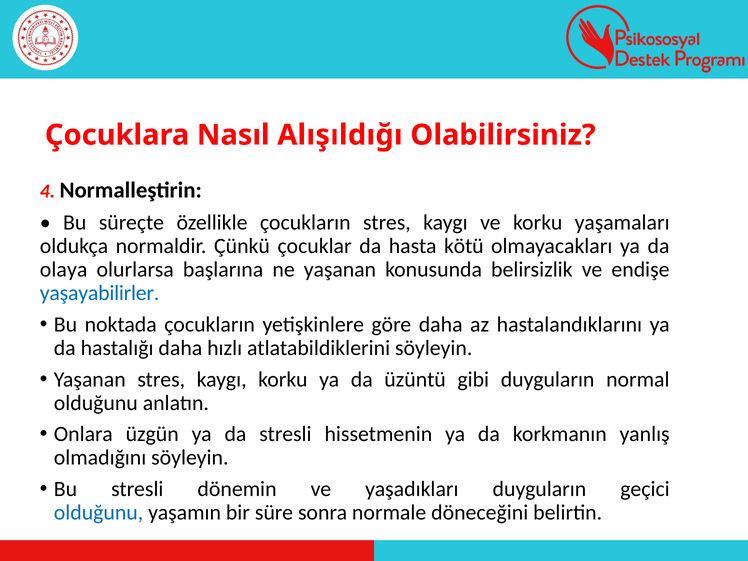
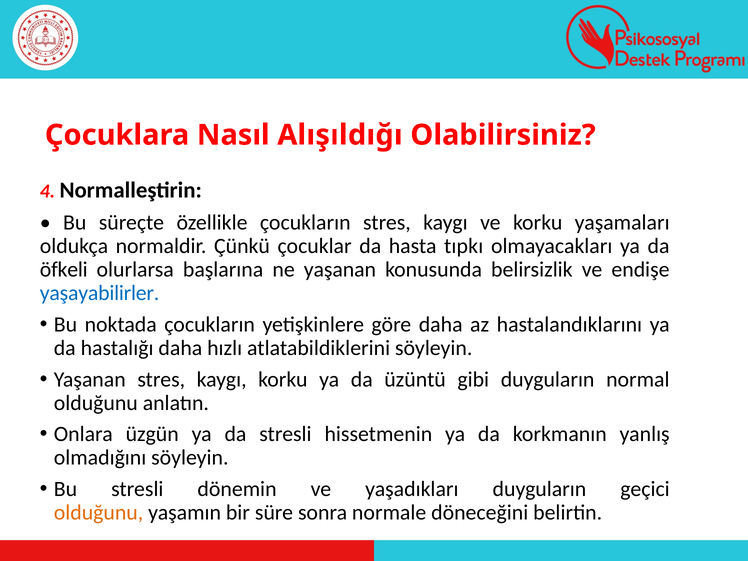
kötü: kötü -> tıpkı (464, 246)
olaya: olaya -> öfkeli (64, 269)
olduğunu colour: blue -> orange (99, 513)
